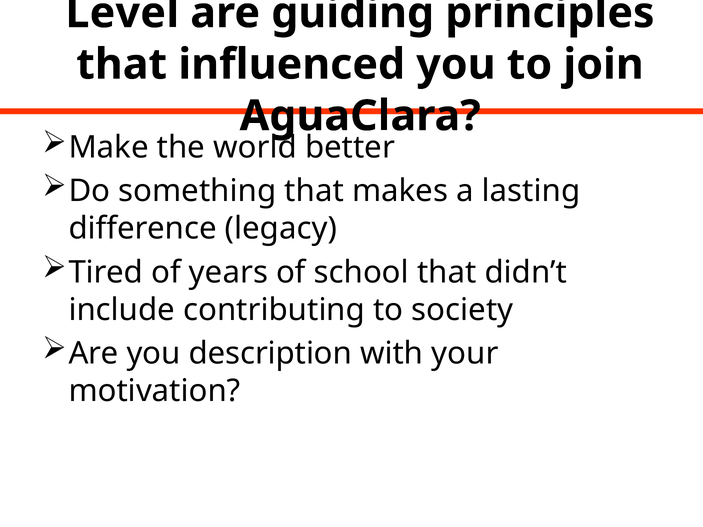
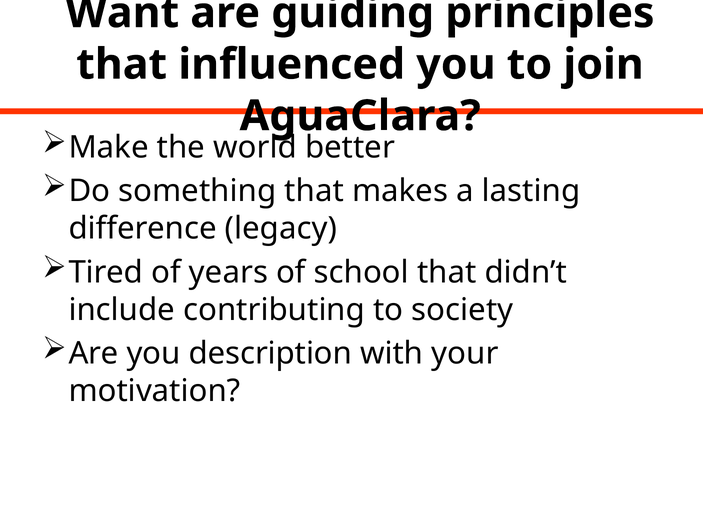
Level: Level -> Want (122, 13)
